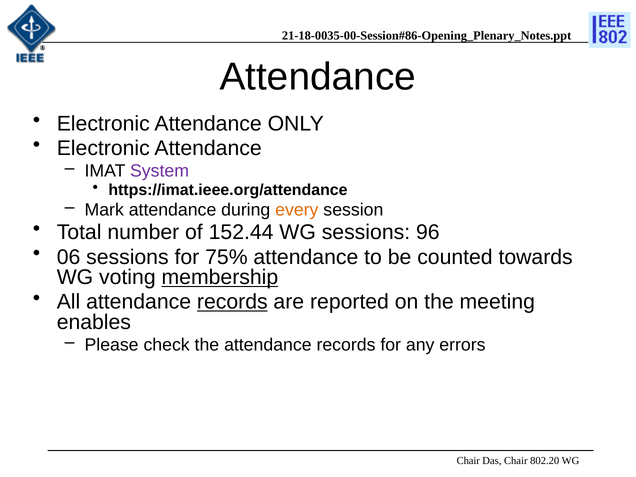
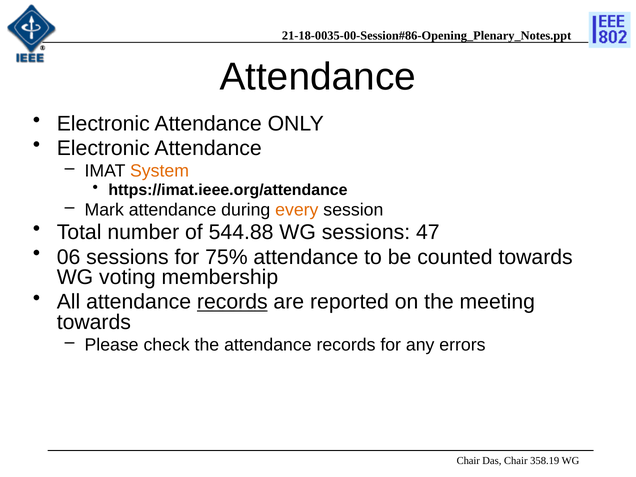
System colour: purple -> orange (160, 171)
152.44: 152.44 -> 544.88 (241, 232)
96: 96 -> 47 (428, 232)
membership underline: present -> none (220, 277)
enables: enables -> towards (94, 322)
802.20: 802.20 -> 358.19 (545, 461)
